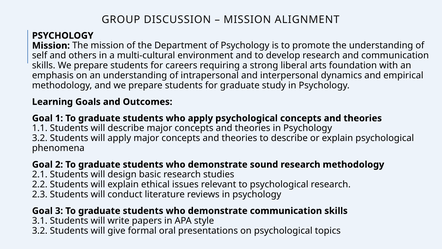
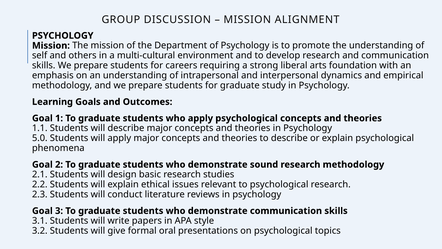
3.2: 3.2 -> 5.0 (40, 138)
